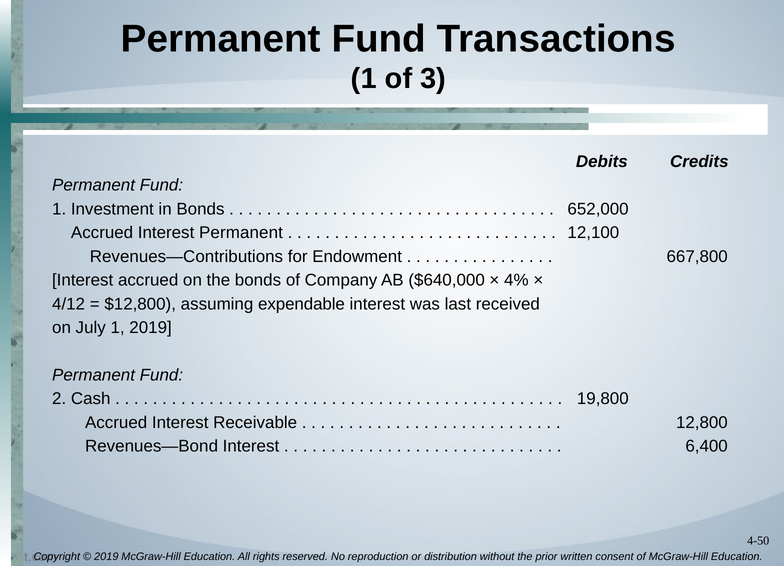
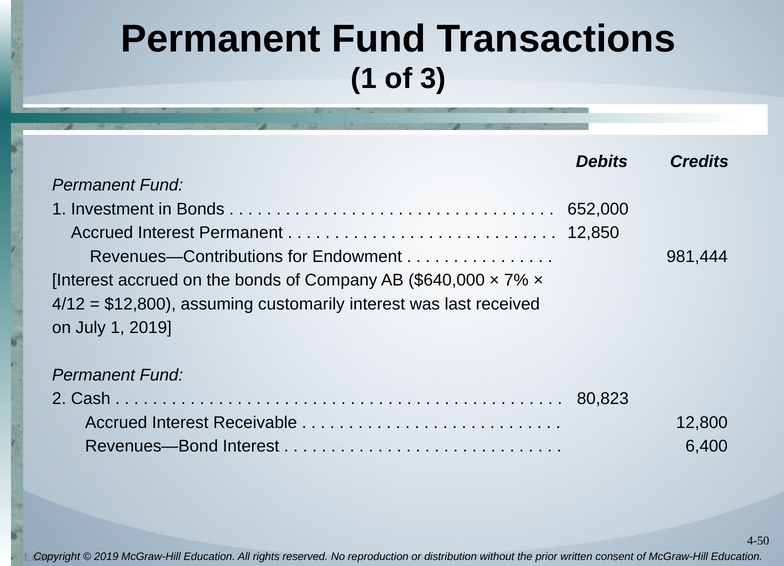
12,100: 12,100 -> 12,850 (593, 233)
667,800: 667,800 -> 981,444 (697, 257)
4%: 4% -> 7% (516, 280)
expendable: expendable -> customarily (301, 304)
19,800: 19,800 -> 80,823 (603, 399)
